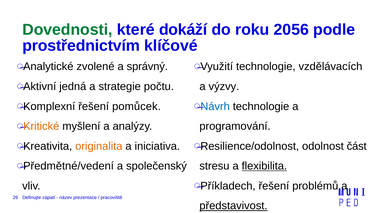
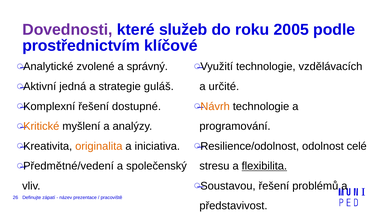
Dovednosti colour: green -> purple (67, 30)
dokáží: dokáží -> služeb (183, 30)
2056: 2056 -> 2005 (291, 30)
počtu: počtu -> guláš (159, 87)
výzvy: výzvy -> určité (224, 87)
pomůcek: pomůcek -> dostupné (137, 106)
Návrh colour: blue -> orange (215, 106)
část: část -> celé (357, 146)
Příkladech: Příkladech -> Soustavou (228, 186)
představivost underline: present -> none (233, 206)
